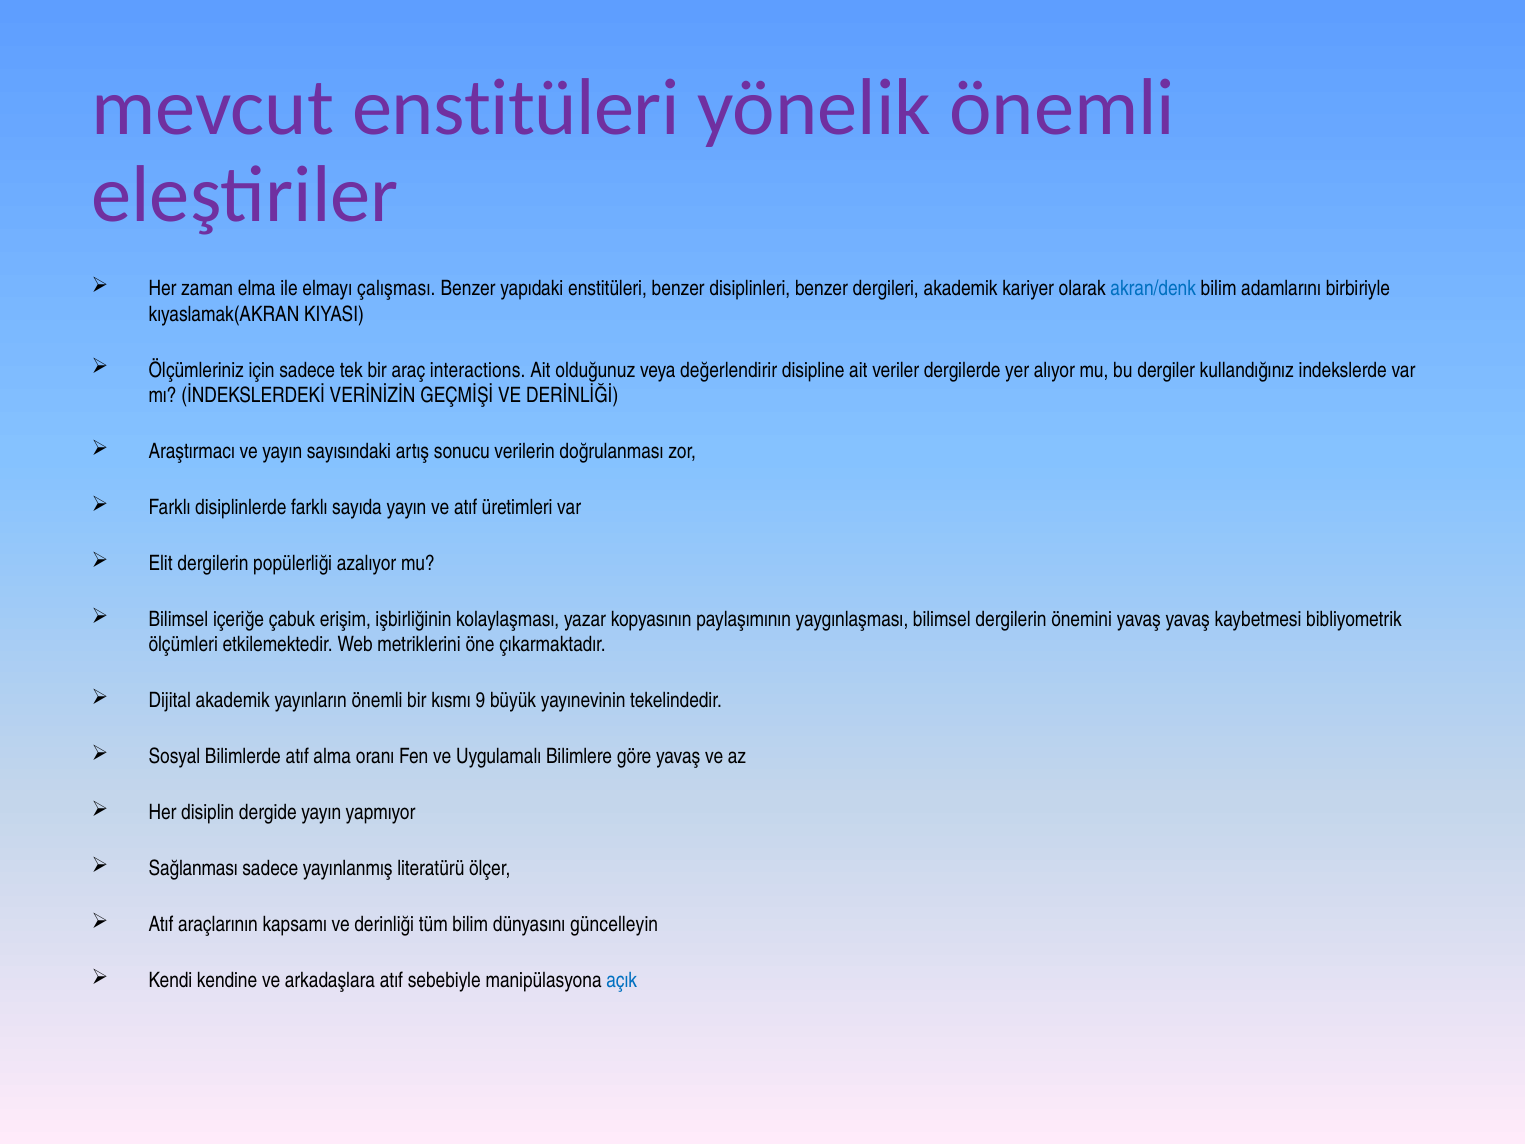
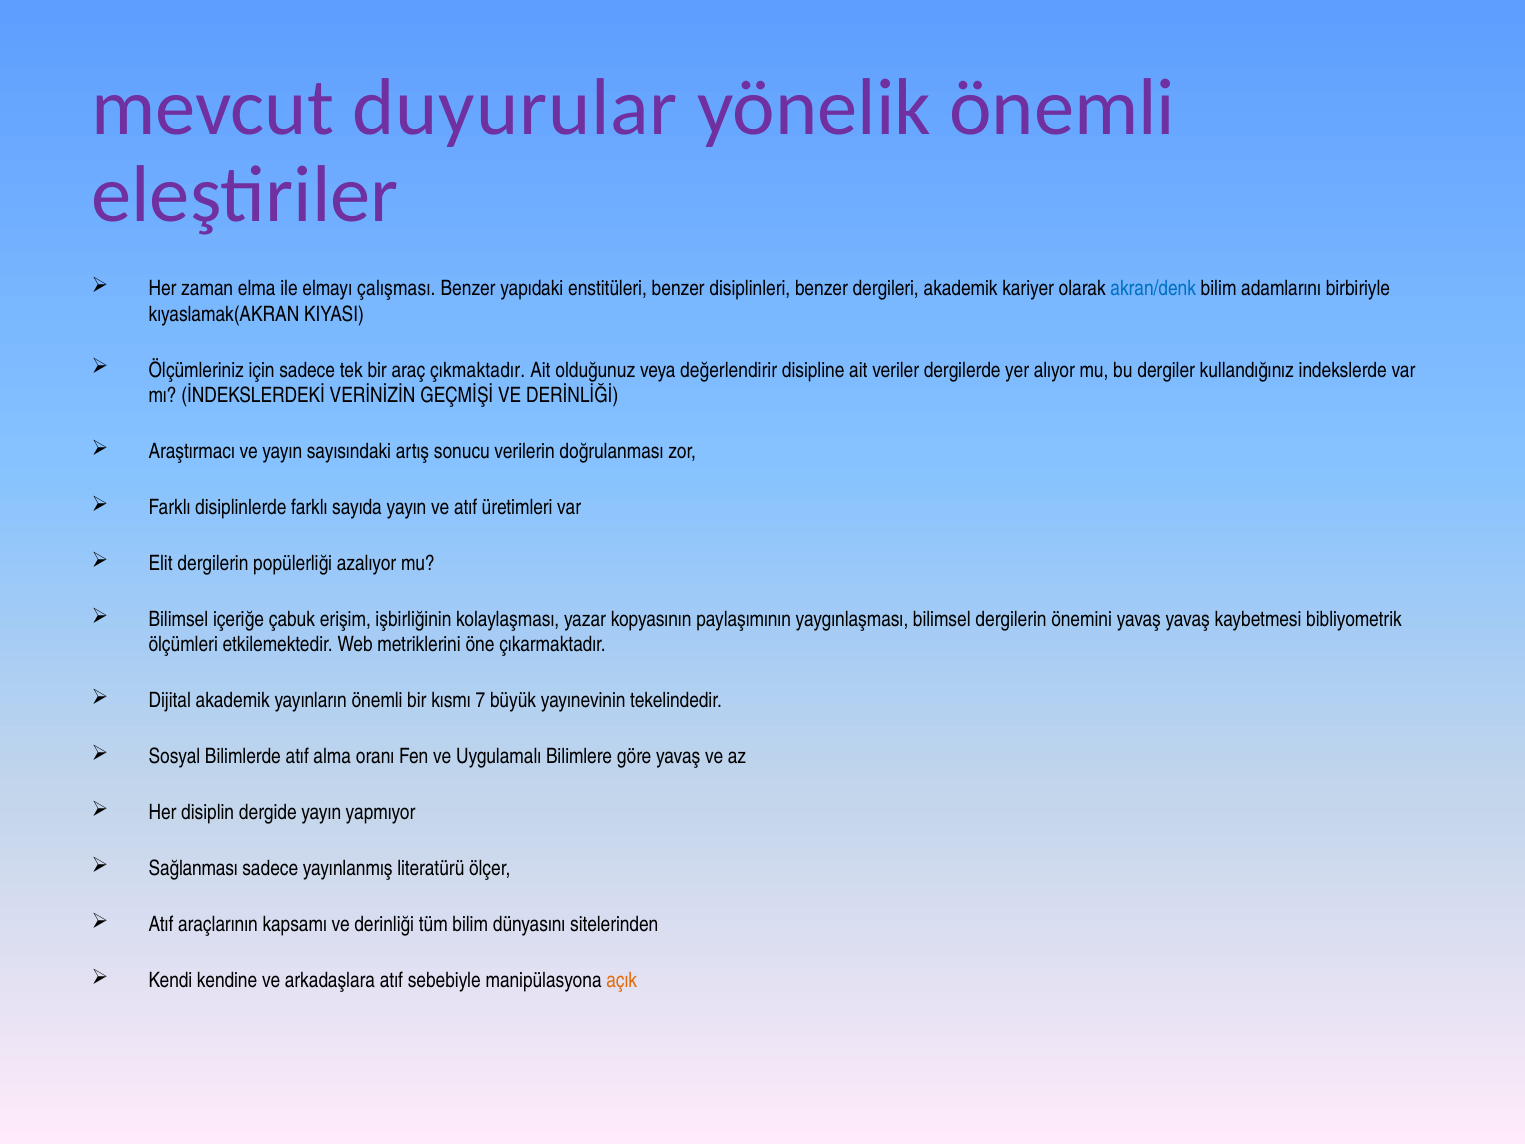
mevcut enstitüleri: enstitüleri -> duyurular (515, 108)
interactions: interactions -> çıkmaktadır (478, 370)
9: 9 -> 7 (480, 701)
güncelleyin: güncelleyin -> sitelerinden (614, 925)
açık colour: blue -> orange (622, 981)
